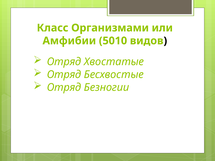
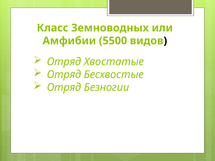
Организмами: Организмами -> Земноводных (110, 28)
5010: 5010 -> 5500 (113, 41)
